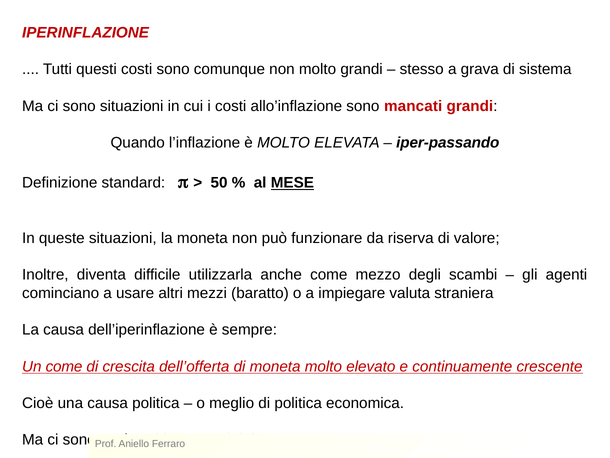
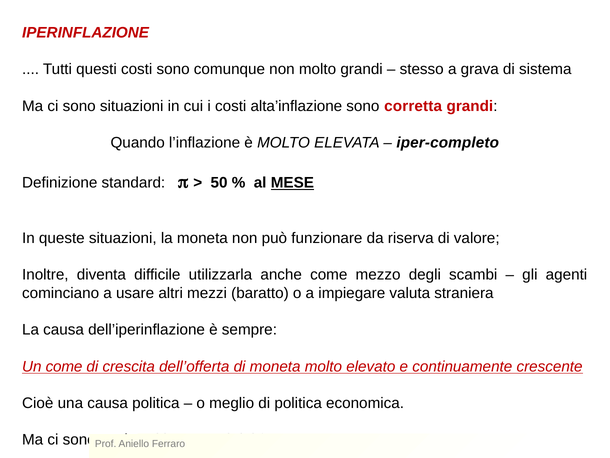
allo’inflazione: allo’inflazione -> alta’inflazione (296, 106)
mancati: mancati -> corretta (413, 106)
iper-passando: iper-passando -> iper-completo (448, 142)
